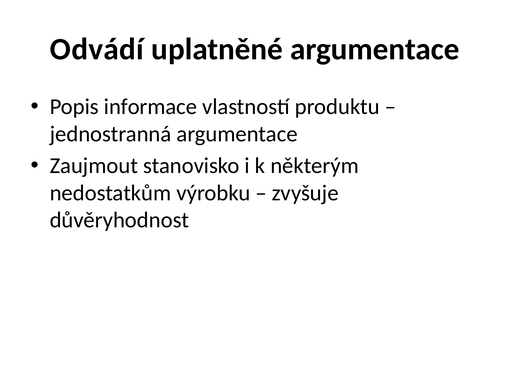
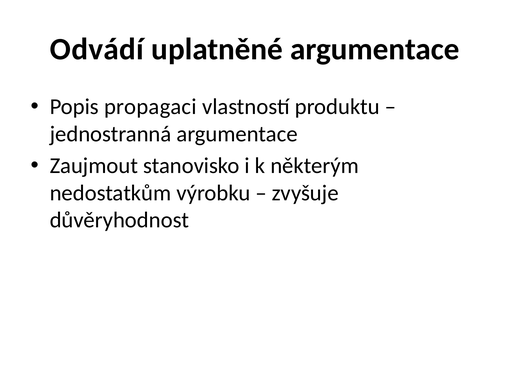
informace: informace -> propagaci (150, 107)
